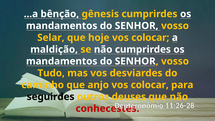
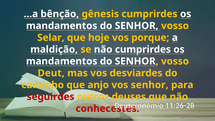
hoje vos colocar: colocar -> porque (150, 38)
Tudo: Tudo -> Deut (51, 73)
colocar: colocar -> senhor (150, 85)
seguirdes colour: black -> red (51, 97)
